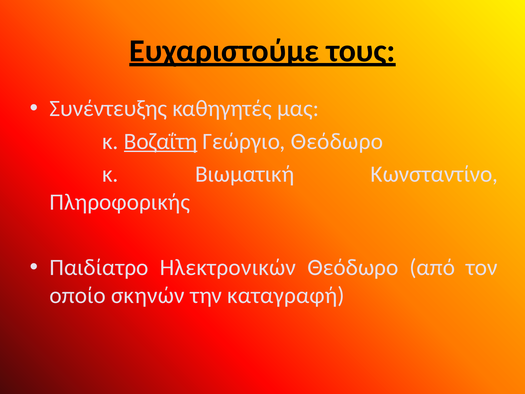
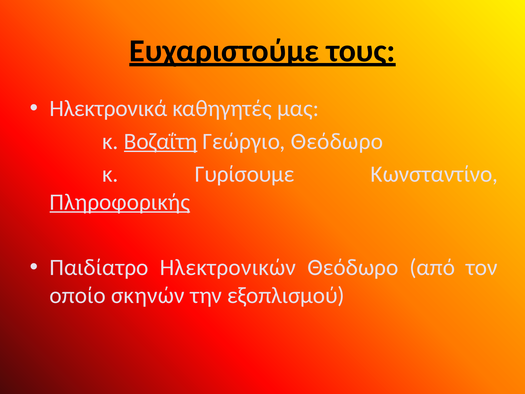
Συνέντευξης: Συνέντευξης -> Ηλεκτρονικά (108, 109)
Βιωματική: Βιωματική -> Γυρίσουμε (245, 174)
Πληροφορικής underline: none -> present (120, 202)
καταγραφή: καταγραφή -> εξοπλισμού (286, 295)
